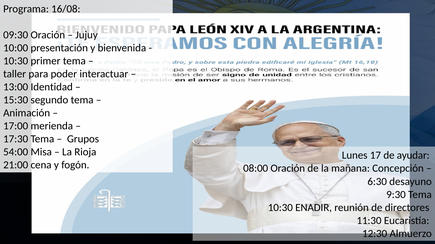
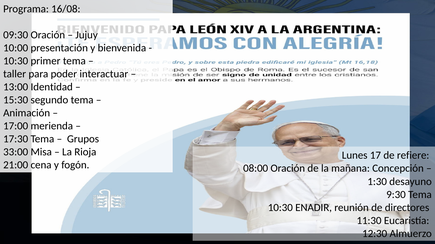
54:00: 54:00 -> 33:00 (16, 152)
ayudar: ayudar -> refiere (413, 156)
6:30: 6:30 -> 1:30 (377, 182)
